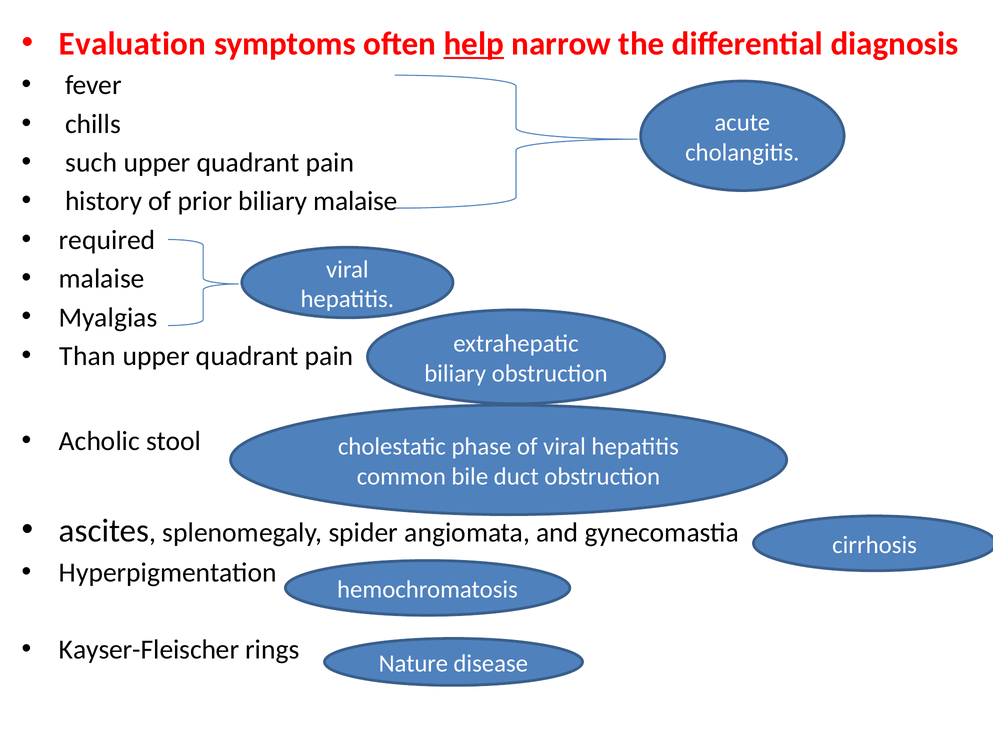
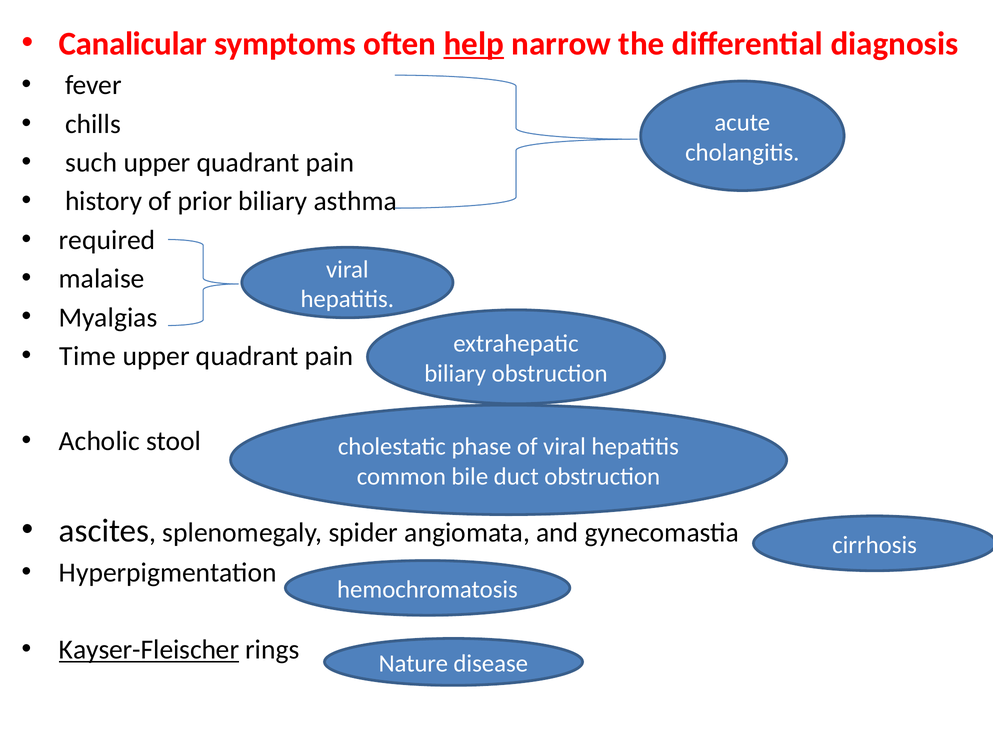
Evaluation: Evaluation -> Canalicular (133, 44)
biliary malaise: malaise -> asthma (355, 201)
Than: Than -> Time (88, 356)
Kayser-Fleischer underline: none -> present (149, 650)
